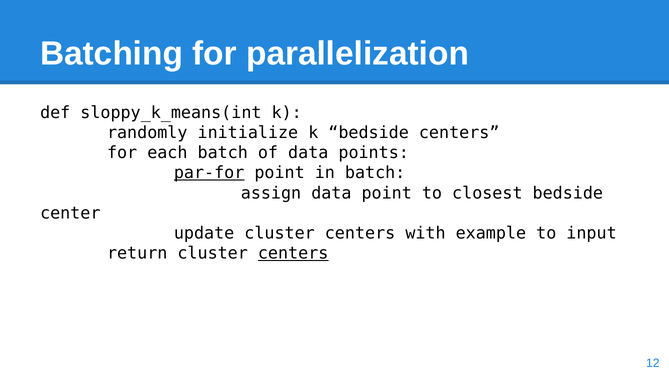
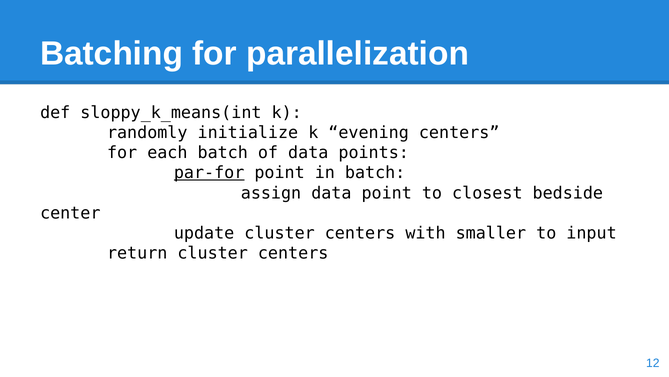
k bedside: bedside -> evening (369, 132)
example: example -> smaller (491, 233)
centers underline: present -> none (293, 253)
